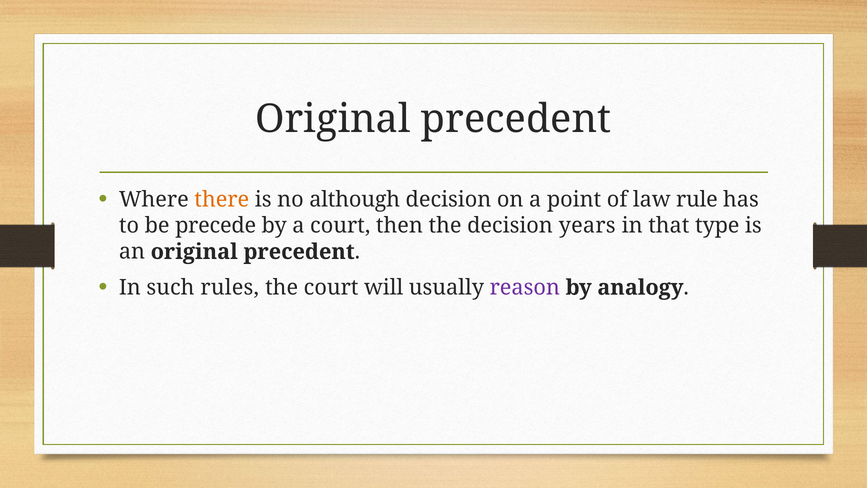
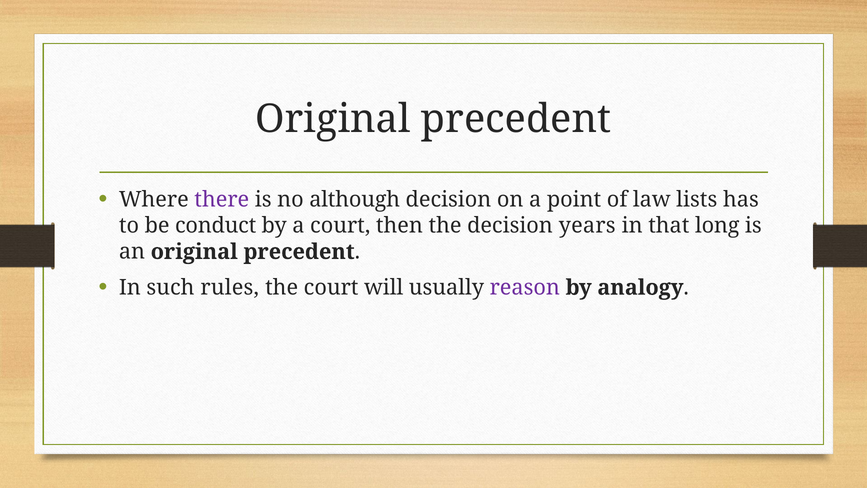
there colour: orange -> purple (222, 200)
rule: rule -> lists (697, 200)
precede: precede -> conduct (216, 226)
type: type -> long (717, 226)
